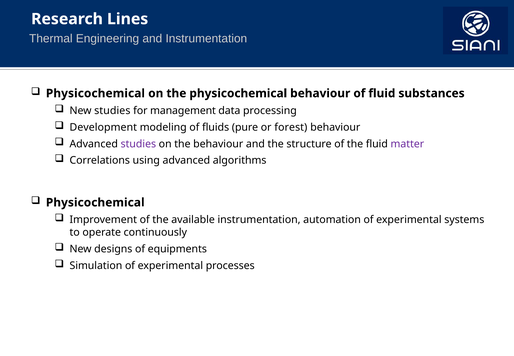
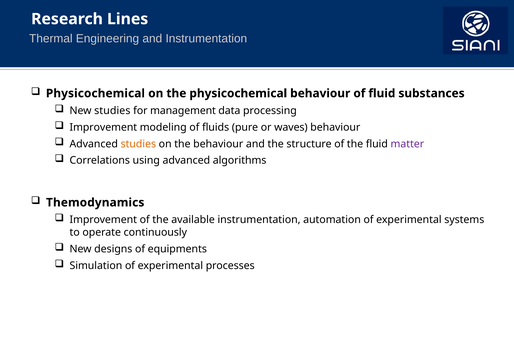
Development: Development -> Improvement (103, 127)
forest: forest -> waves (291, 127)
studies colour: purple -> orange (138, 144)
Physicochemical: Physicochemical -> Themodynamics (95, 202)
